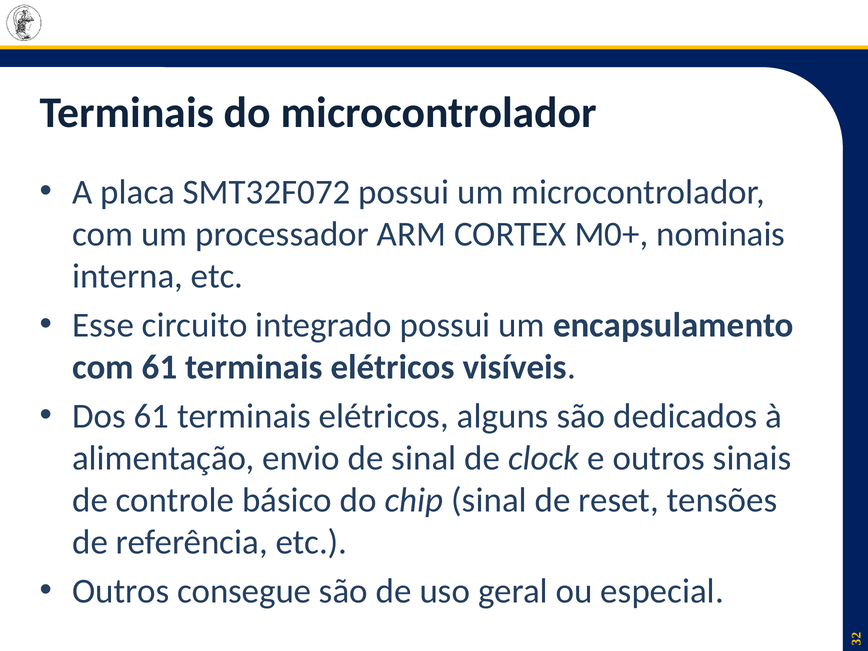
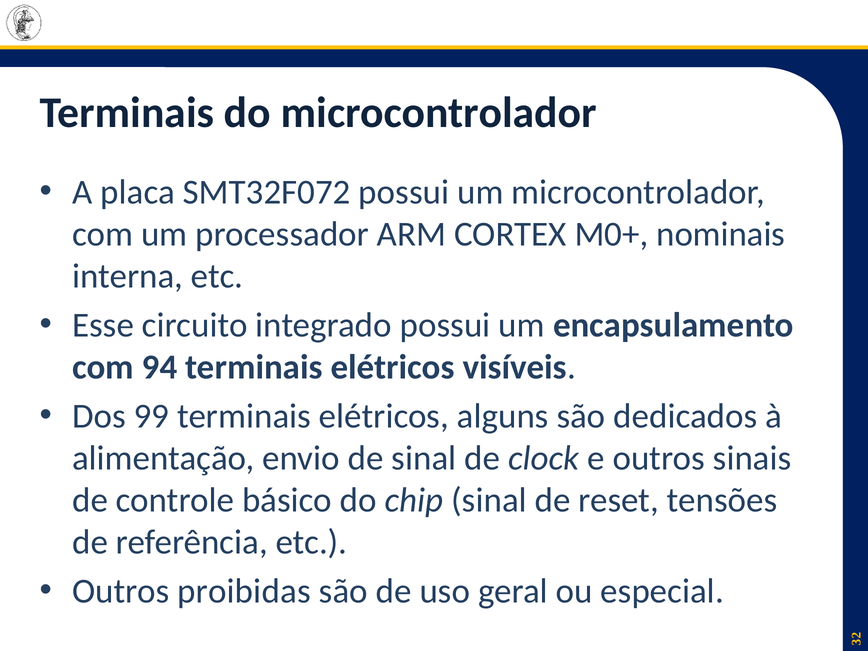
com 61: 61 -> 94 (160, 367)
Dos 61: 61 -> 99 (151, 416)
consegue: consegue -> proibidas (244, 591)
